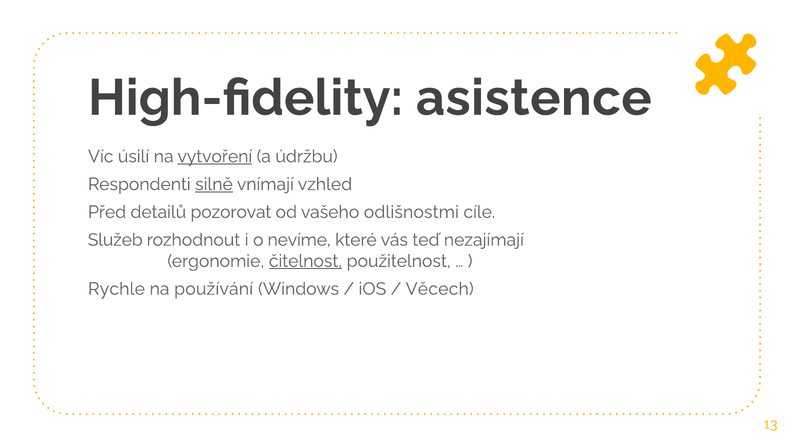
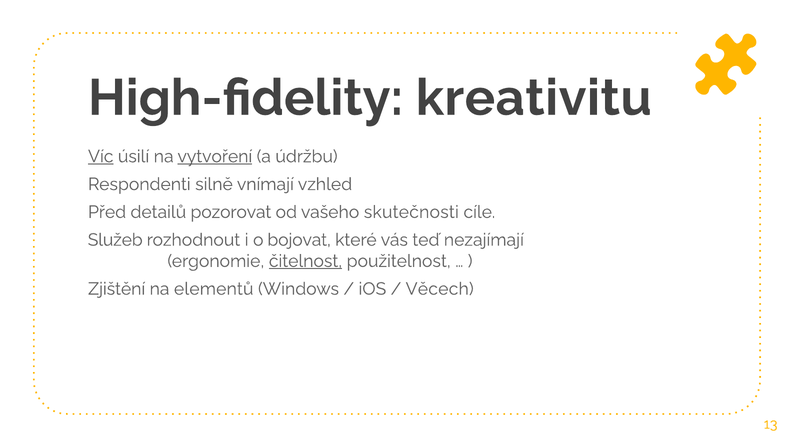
asistence: asistence -> kreativitu (534, 98)
Víc underline: none -> present (101, 156)
silně underline: present -> none (214, 184)
odlišnostmi: odlišnostmi -> skutečnosti (411, 212)
nevíme: nevíme -> bojovat (299, 240)
Rychle: Rychle -> Zjištění (117, 289)
používání: používání -> elementů (214, 289)
